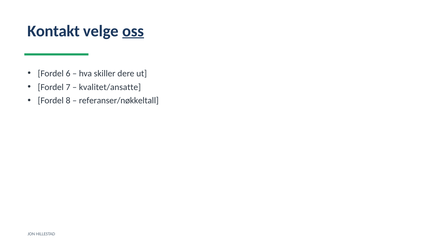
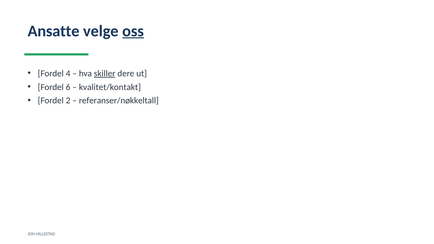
Kontakt: Kontakt -> Ansatte (54, 31)
6: 6 -> 4 (68, 74)
skiller underline: none -> present (105, 74)
7: 7 -> 6 (68, 87)
kvalitet/ansatte: kvalitet/ansatte -> kvalitet/kontakt (110, 87)
8: 8 -> 2 (68, 101)
